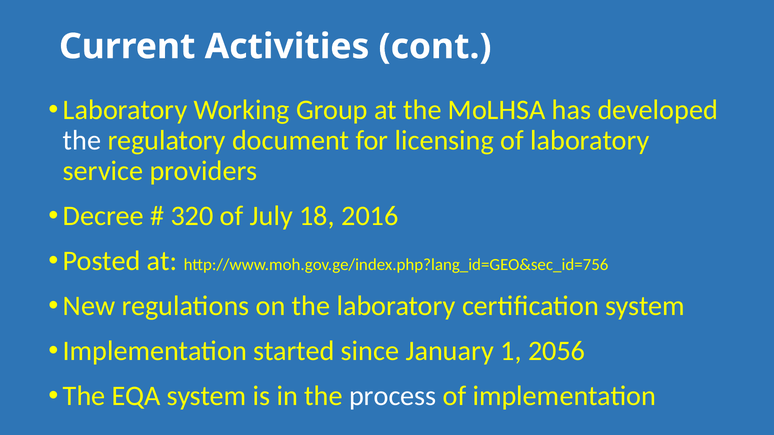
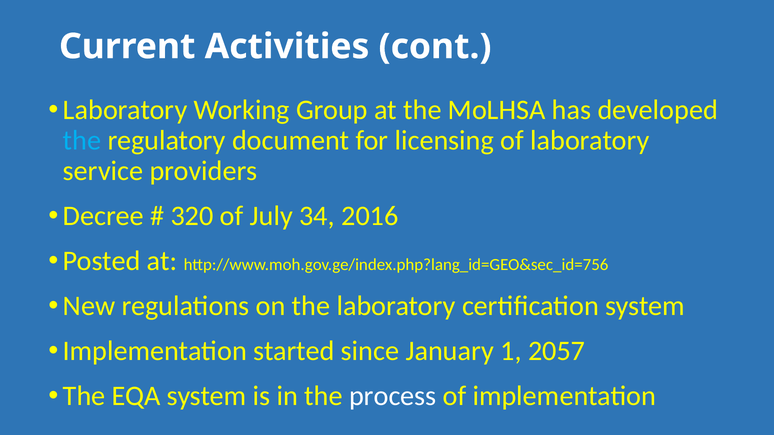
the colour: white -> light blue (82, 141)
18: 18 -> 34 (317, 216)
2056: 2056 -> 2057 (557, 351)
